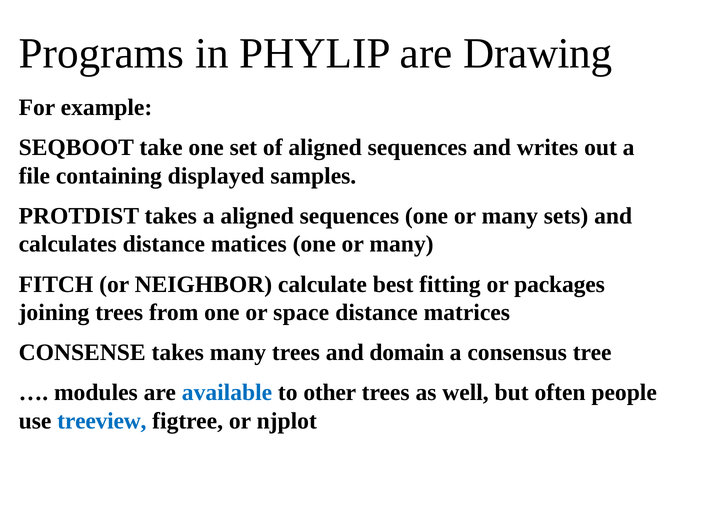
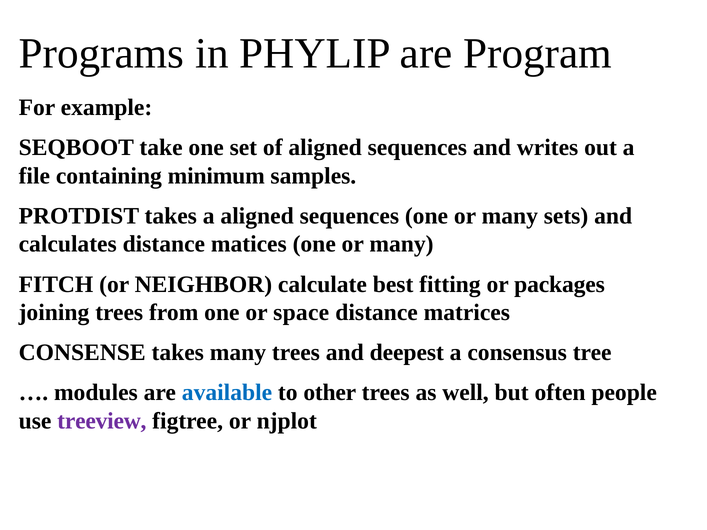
Drawing: Drawing -> Program (538, 54)
displayed: displayed -> minimum (216, 176)
domain: domain -> deepest (407, 353)
treeview colour: blue -> purple (102, 421)
